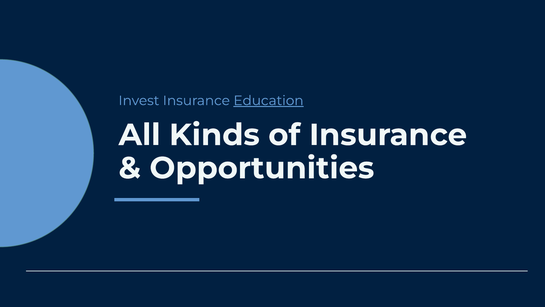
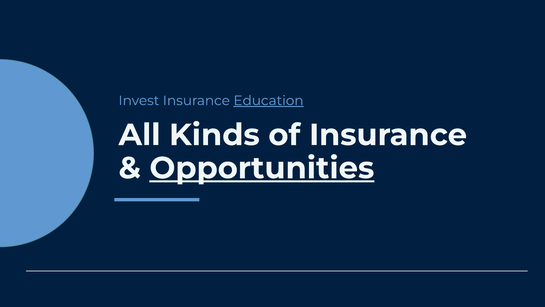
Opportunities underline: none -> present (262, 168)
